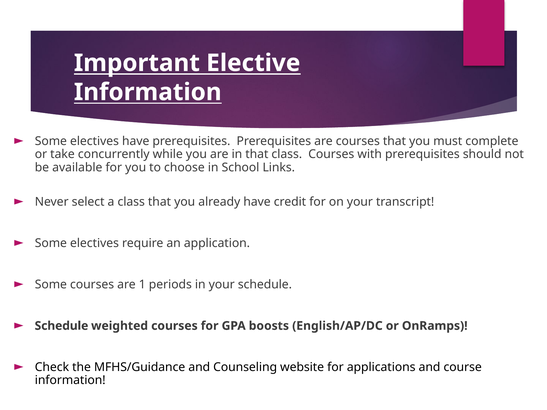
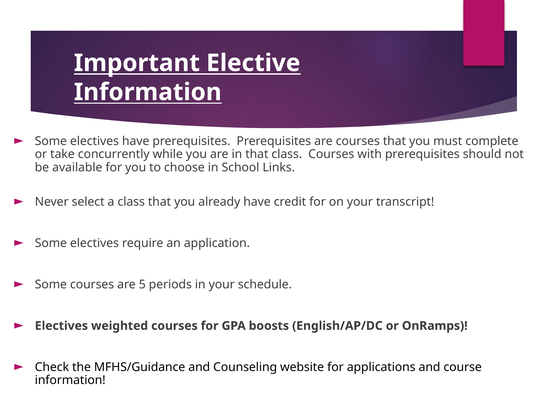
1: 1 -> 5 (142, 285)
Schedule: Schedule -> Electives (61, 326)
